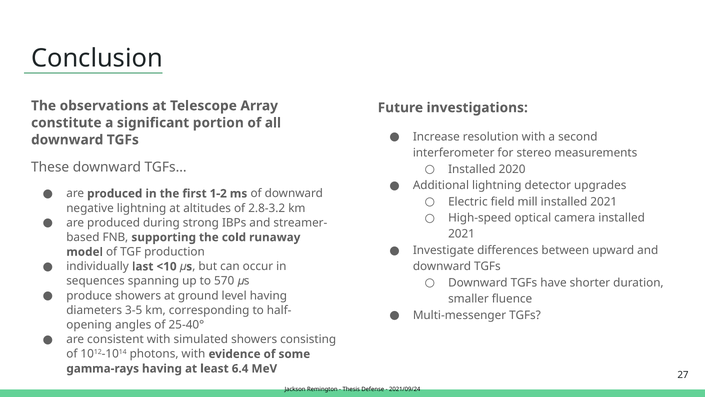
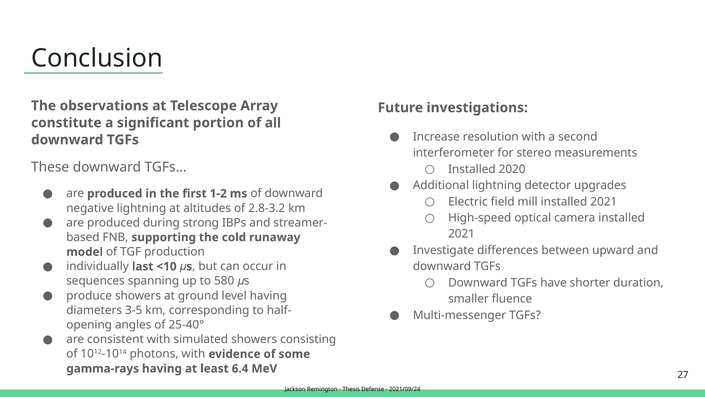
570: 570 -> 580 (224, 281)
